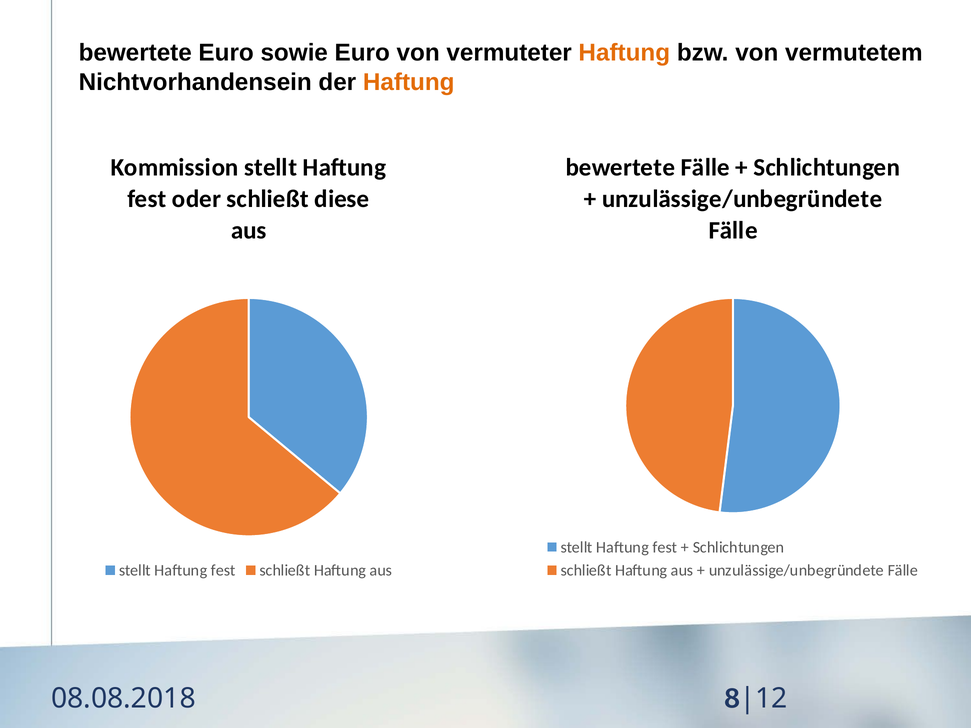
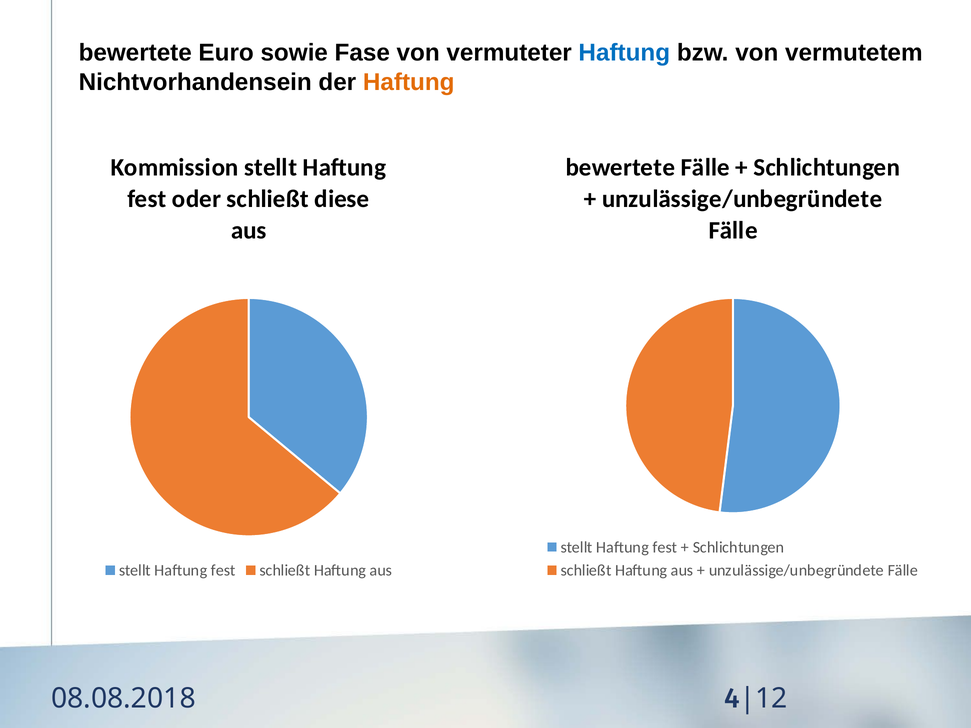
sowie Euro: Euro -> Fase (362, 53)
Haftung colour: orange -> blue (624, 53)
8: 8 -> 4 (732, 699)
